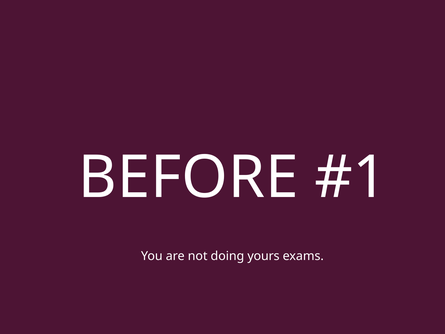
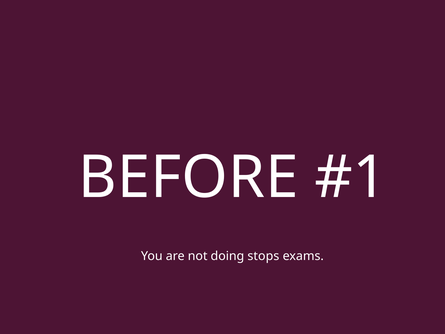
yours: yours -> stops (263, 256)
